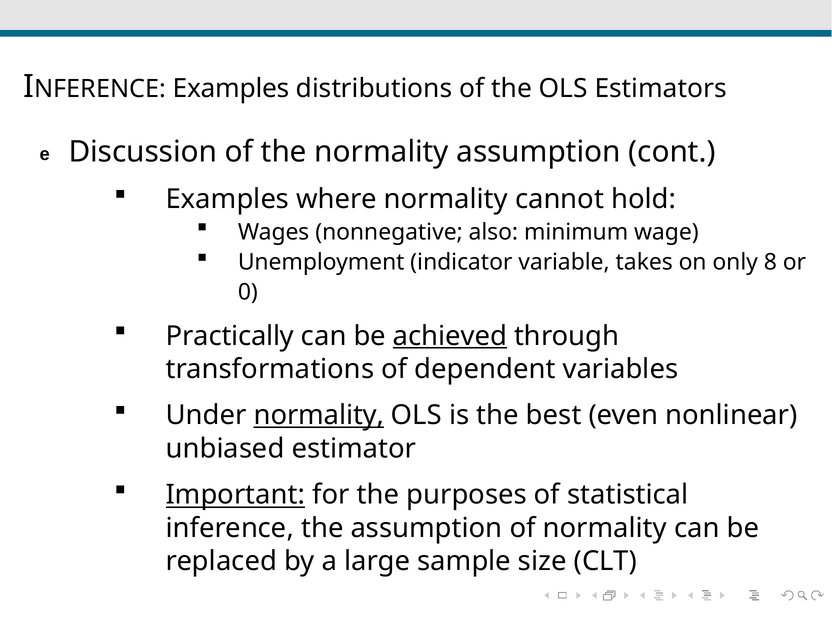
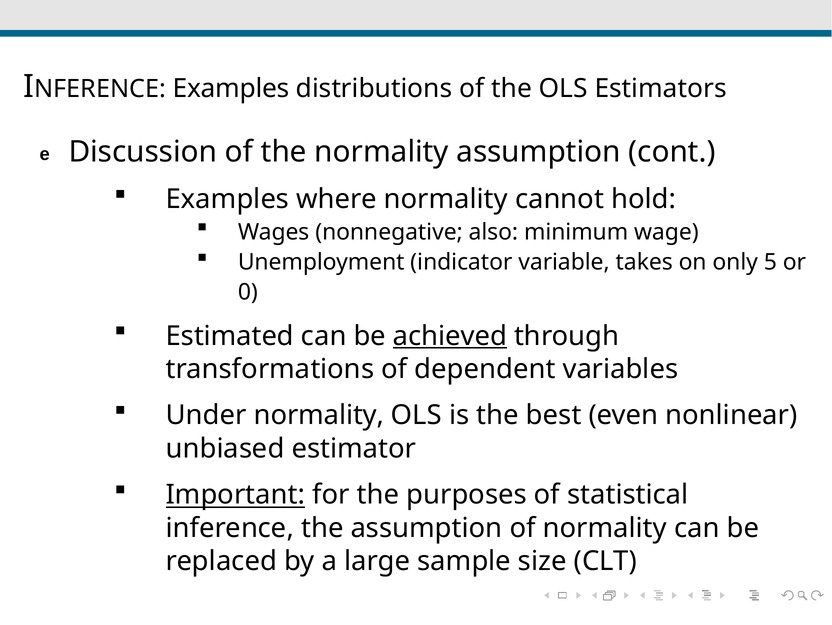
8: 8 -> 5 (770, 262)
Practically: Practically -> Estimated (230, 336)
normality underline: present -> none (319, 415)
